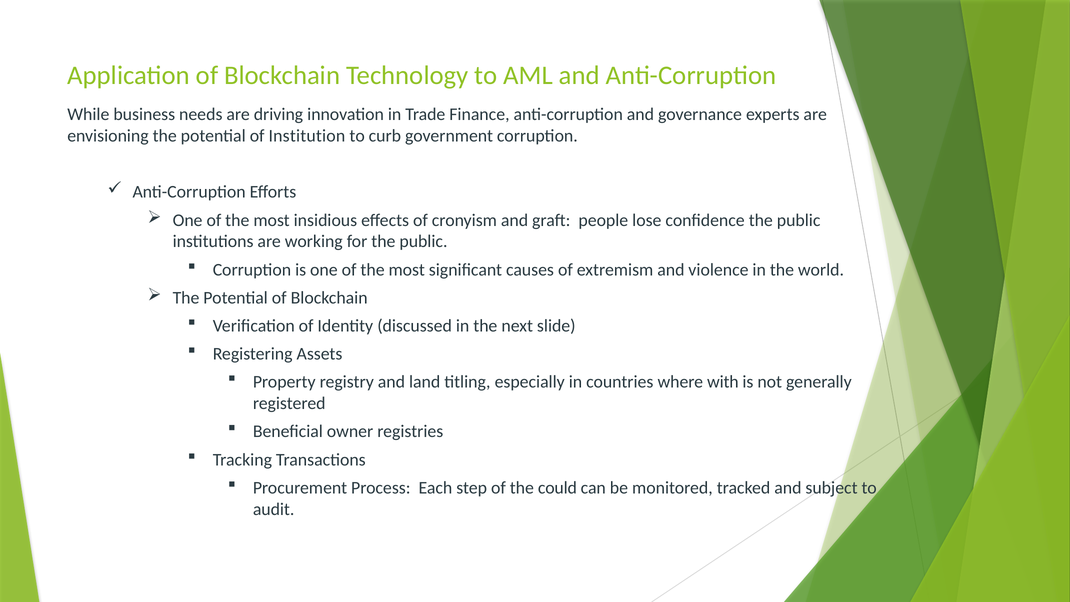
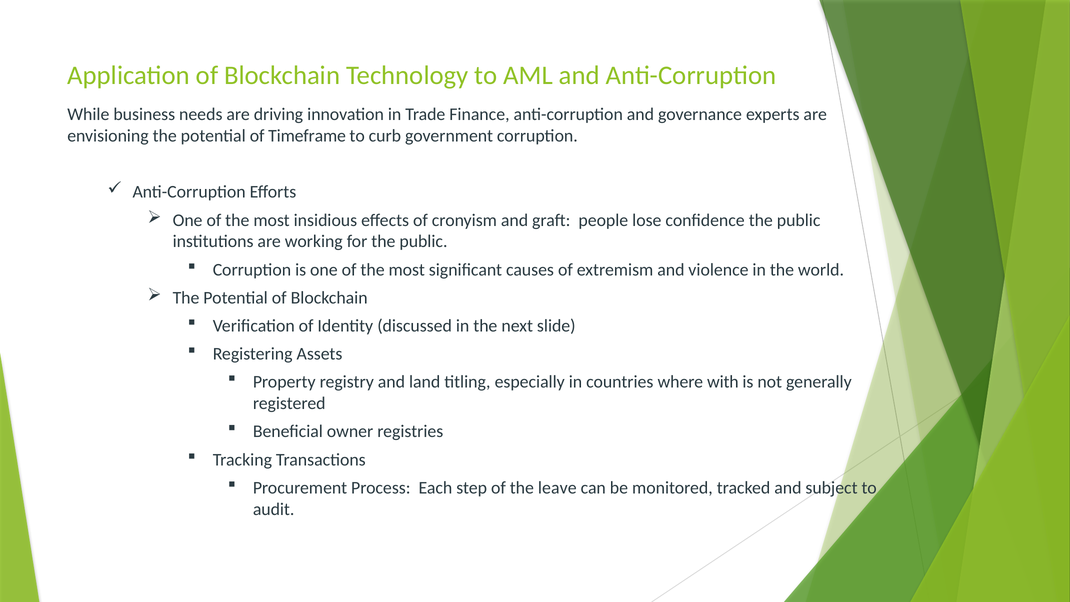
Institution: Institution -> Timeframe (307, 136)
could: could -> leave (557, 488)
